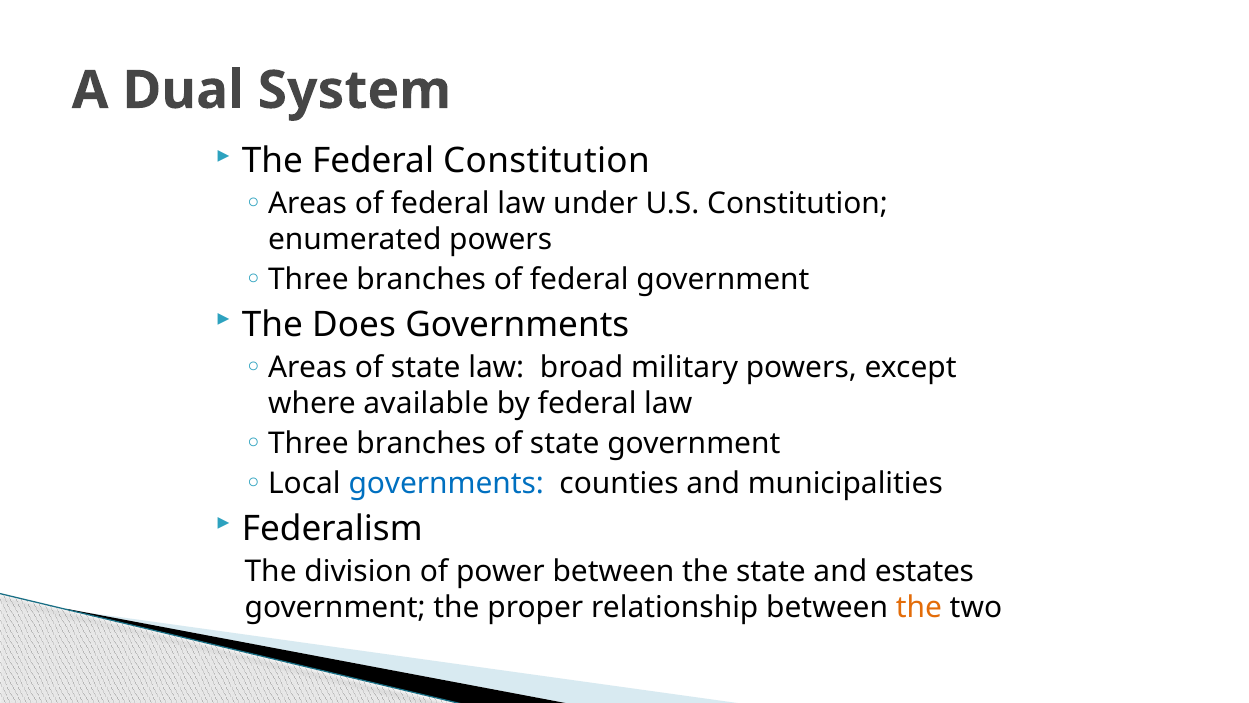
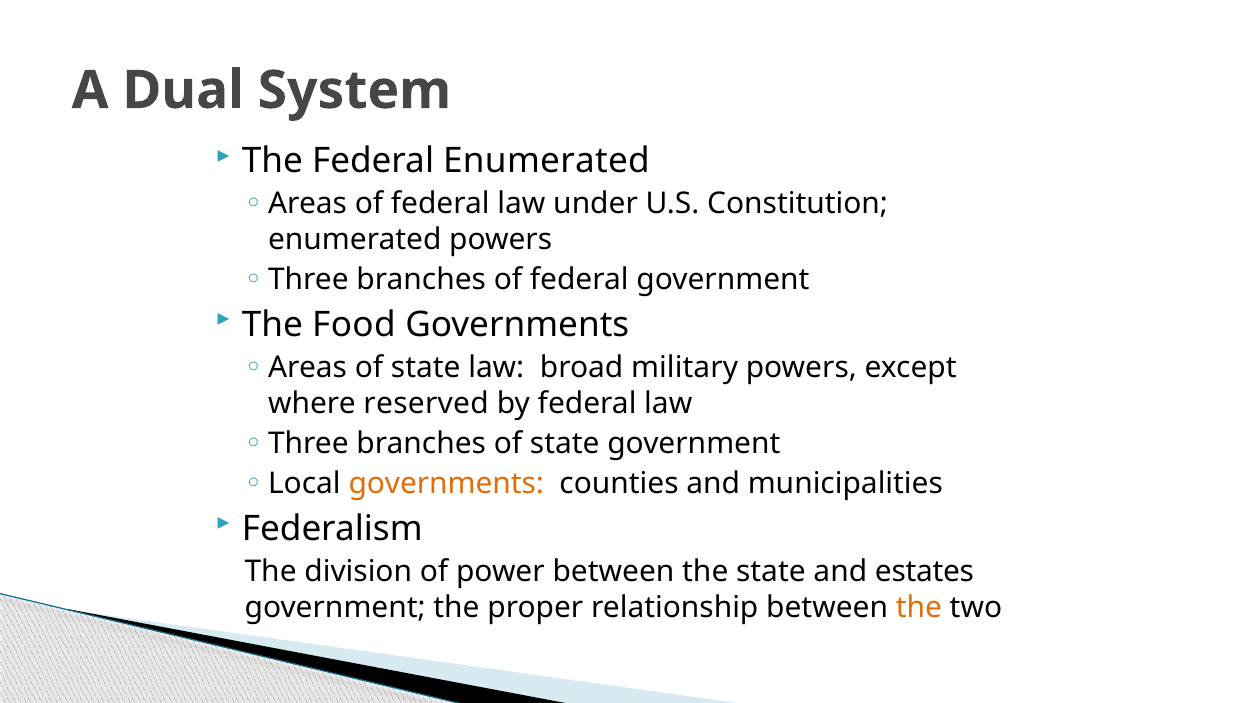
Federal Constitution: Constitution -> Enumerated (546, 161)
Does: Does -> Food (354, 324)
available: available -> reserved (426, 403)
governments colour: blue -> orange (446, 484)
